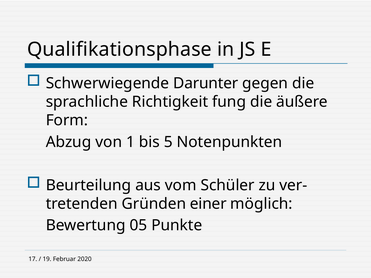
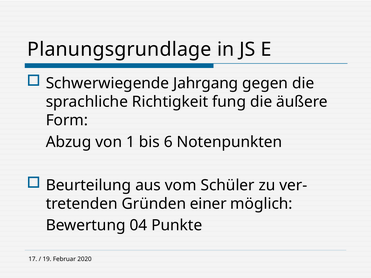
Qualifikationsphase: Qualifikationsphase -> Planungsgrundlage (119, 49)
Darunter: Darunter -> Jahrgang (206, 83)
5: 5 -> 6 (168, 142)
05: 05 -> 04 (138, 226)
